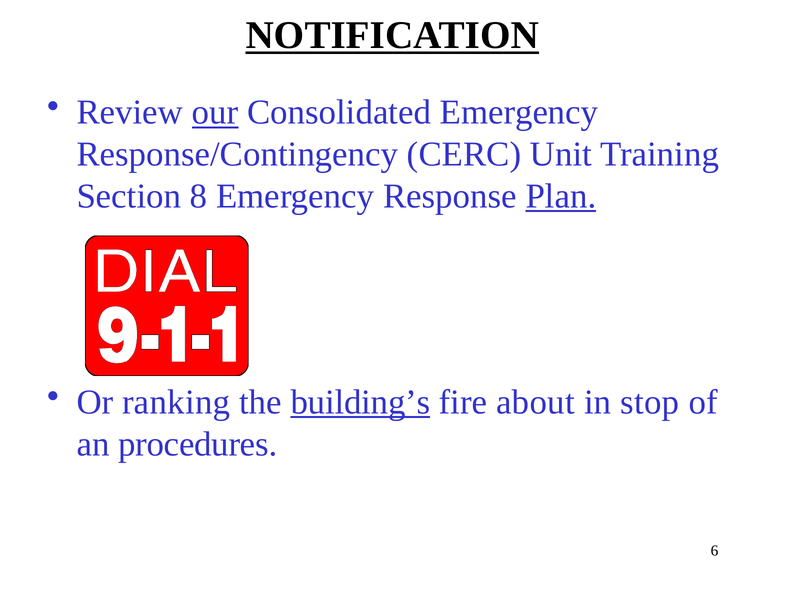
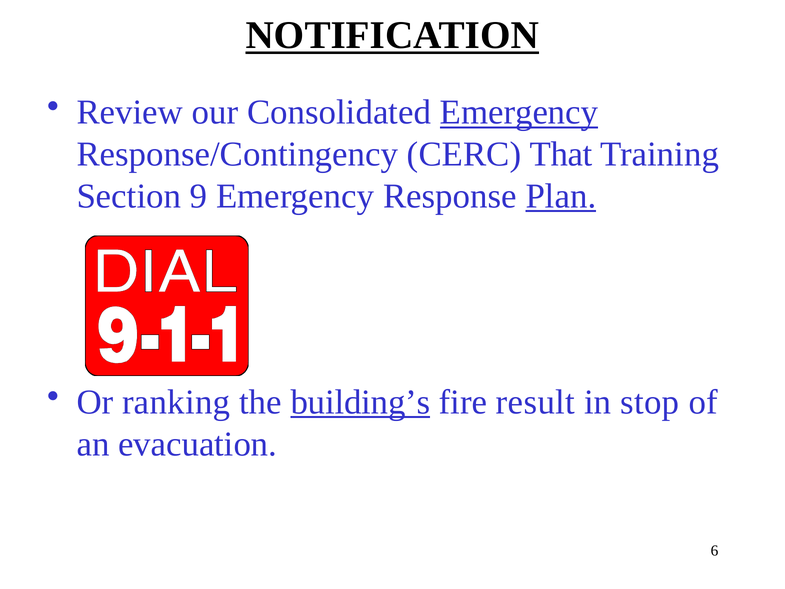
our underline: present -> none (215, 112)
Emergency underline: none -> present (519, 112)
Unit: Unit -> That (561, 154)
8: 8 -> 9 (199, 196)
about: about -> result (535, 402)
procedures: procedures -> evacuation (198, 444)
